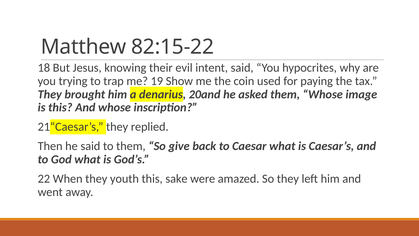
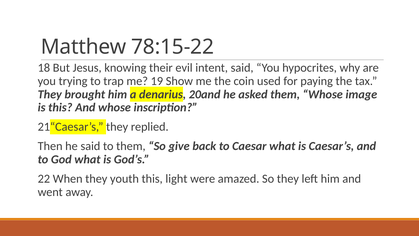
82:15-22: 82:15-22 -> 78:15-22 (173, 47)
sake: sake -> light (176, 179)
